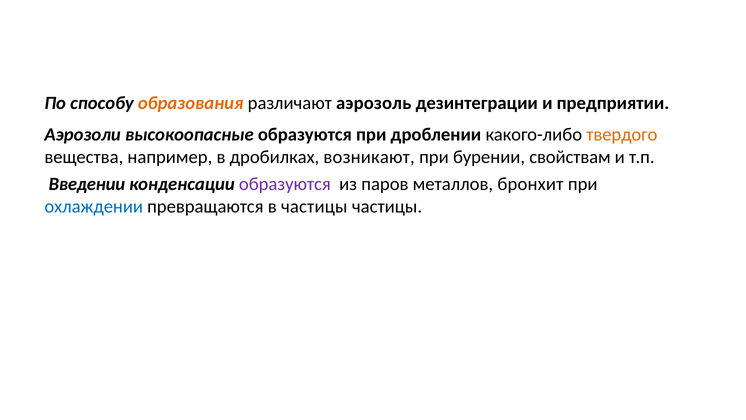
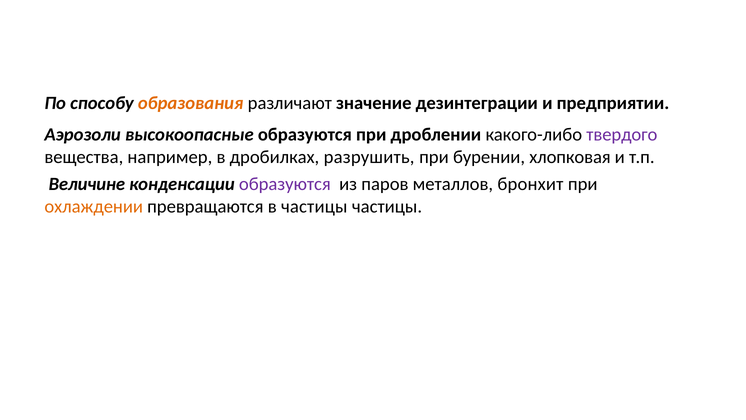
аэрозоль: аэрозоль -> значение (374, 103)
твердого colour: orange -> purple (622, 135)
возникают: возникают -> разрушить (369, 157)
свойствам: свойствам -> хлопковая (570, 157)
Введении: Введении -> Величине (87, 184)
охлаждении colour: blue -> orange (94, 207)
